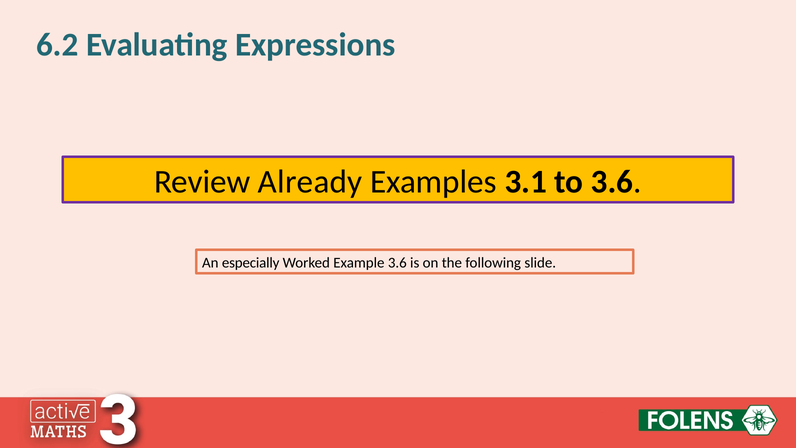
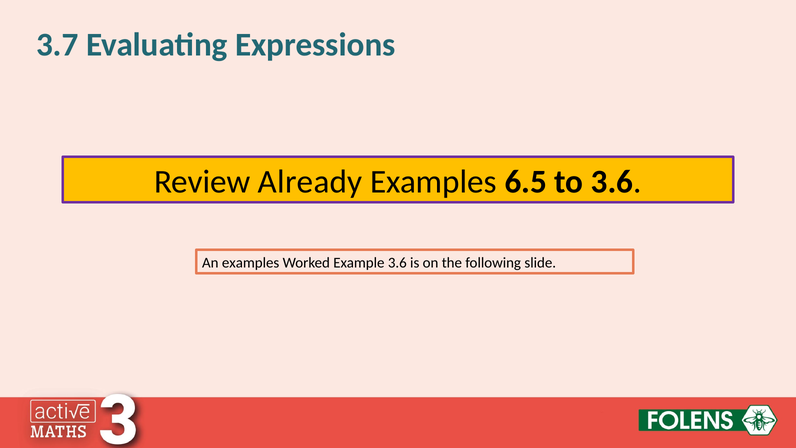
6.2: 6.2 -> 3.7 (57, 45)
3.1: 3.1 -> 6.5 (526, 182)
An especially: especially -> examples (251, 262)
